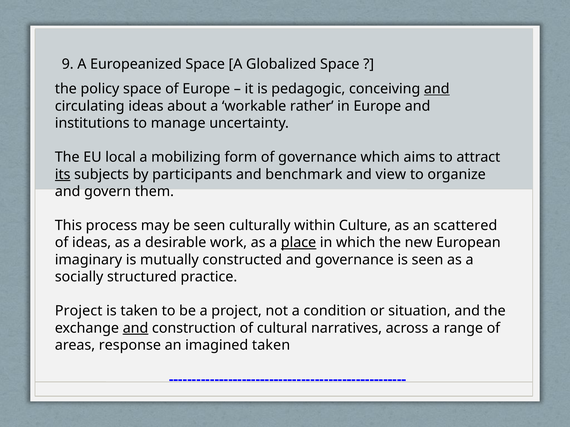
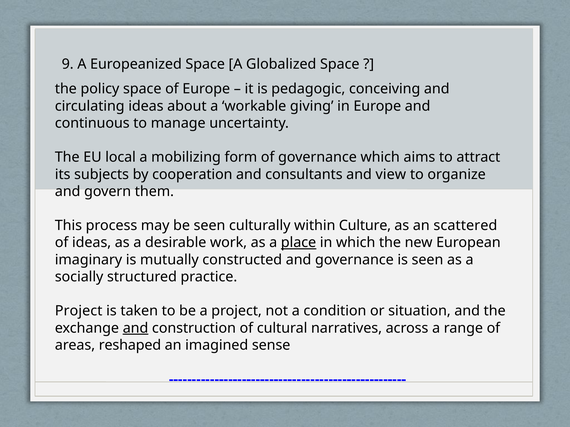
and underline: present -> none (437, 89)
rather: rather -> giving (312, 106)
institutions: institutions -> continuous (92, 123)
its underline: present -> none (63, 175)
participants: participants -> cooperation (192, 175)
benchmark: benchmark -> consultants (304, 175)
response: response -> reshaped (130, 346)
imagined taken: taken -> sense (271, 346)
